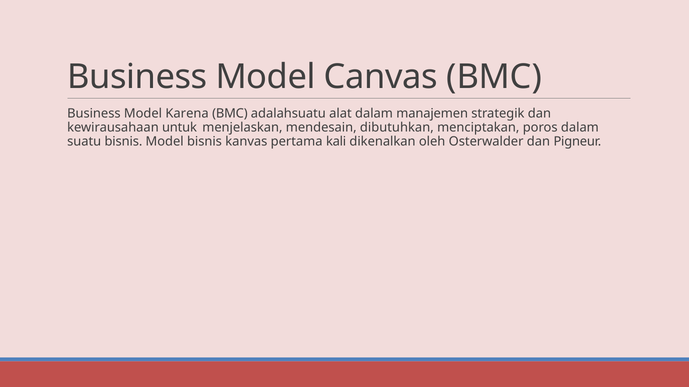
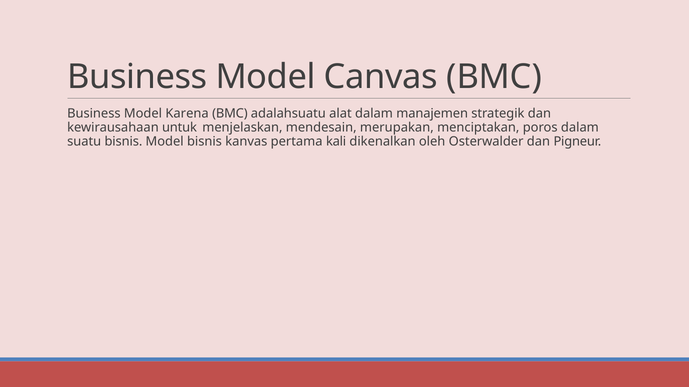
dibutuhkan: dibutuhkan -> merupakan (397, 128)
